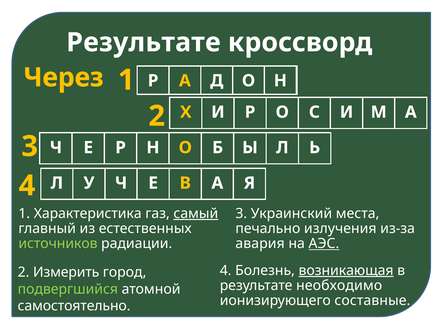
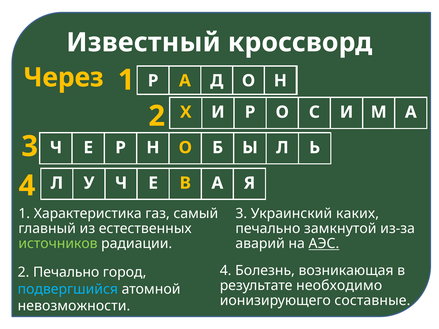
Результате: Результате -> Известный (143, 42)
места: места -> каких (358, 214)
самый underline: present -> none (196, 214)
излучения: излучения -> замкнутой (340, 229)
авария: авария -> аварий (260, 244)
возникающая underline: present -> none (346, 271)
2 Измерить: Измерить -> Печально (66, 273)
подвергшийся colour: light green -> light blue (68, 289)
самостоятельно: самостоятельно -> невозможности (74, 306)
